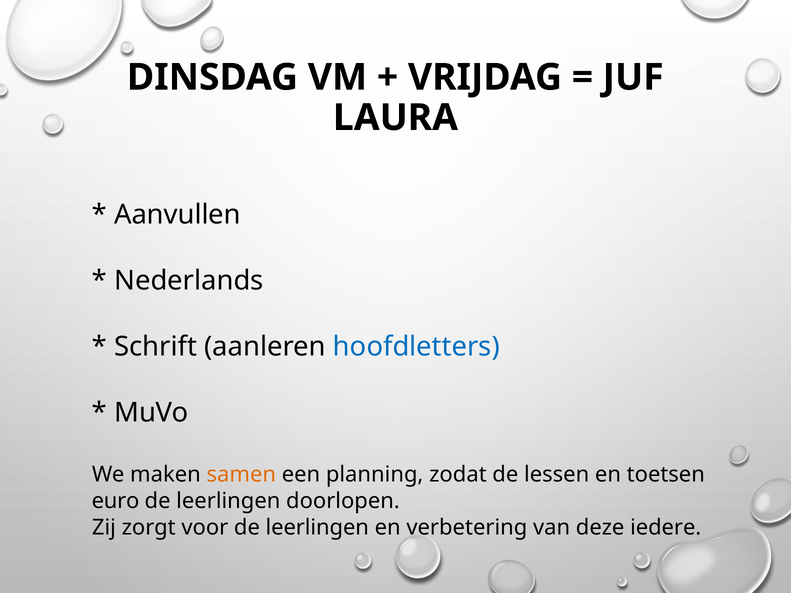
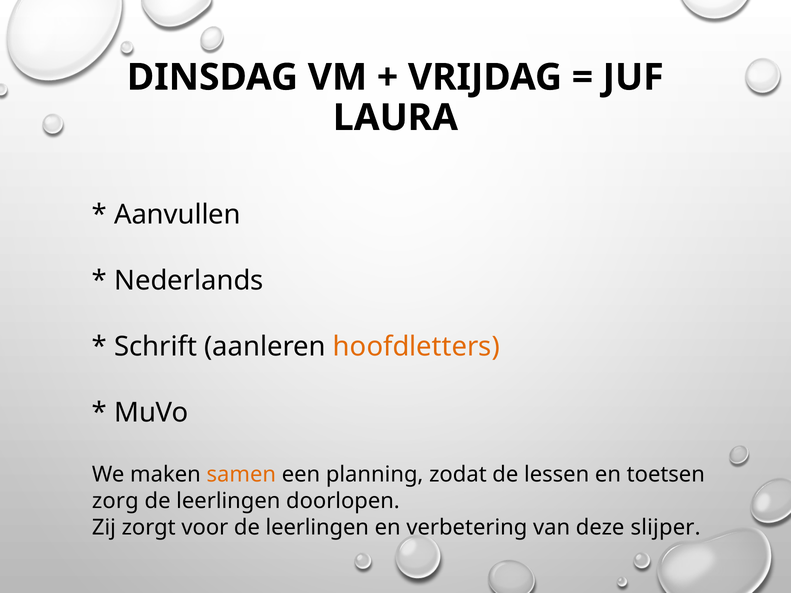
hoofdletters colour: blue -> orange (416, 347)
euro: euro -> zorg (115, 501)
iedere: iedere -> slijper (666, 528)
